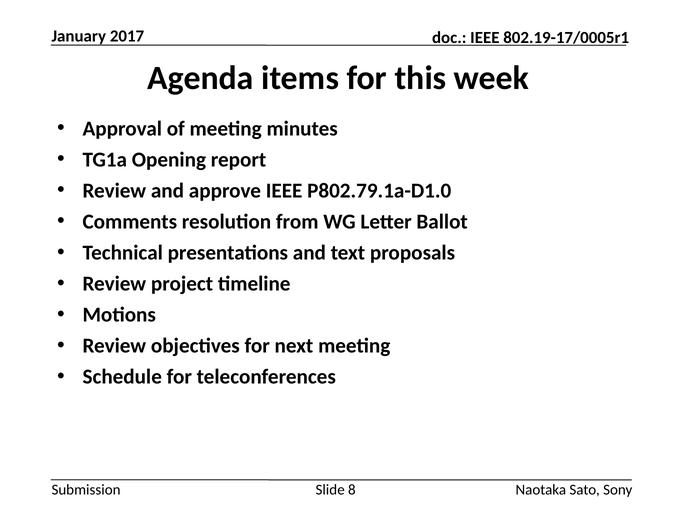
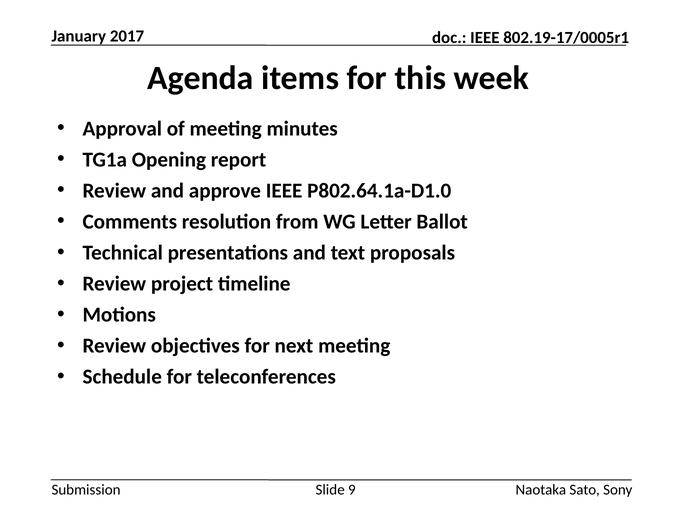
P802.79.1a-D1.0: P802.79.1a-D1.0 -> P802.64.1a-D1.0 (379, 191)
8: 8 -> 9 (352, 489)
